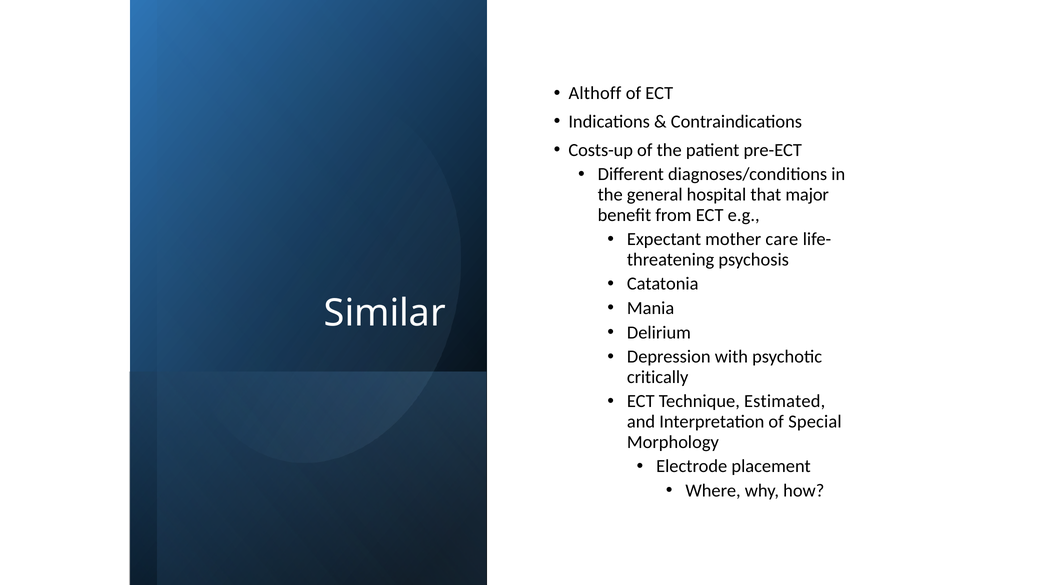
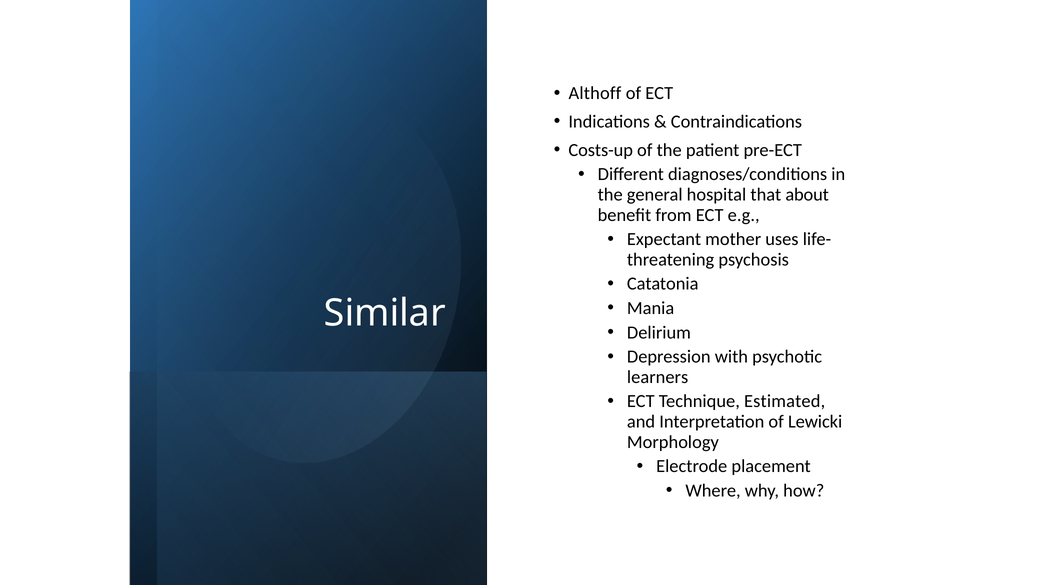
major: major -> about (807, 195)
care: care -> uses (782, 239)
critically: critically -> learners (658, 377)
Special: Special -> Lewicki (815, 422)
